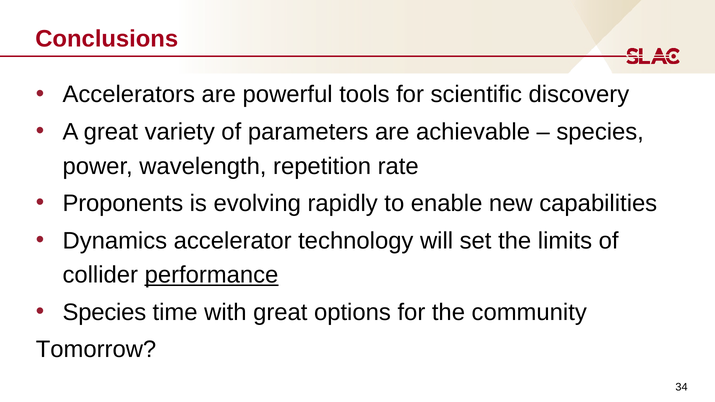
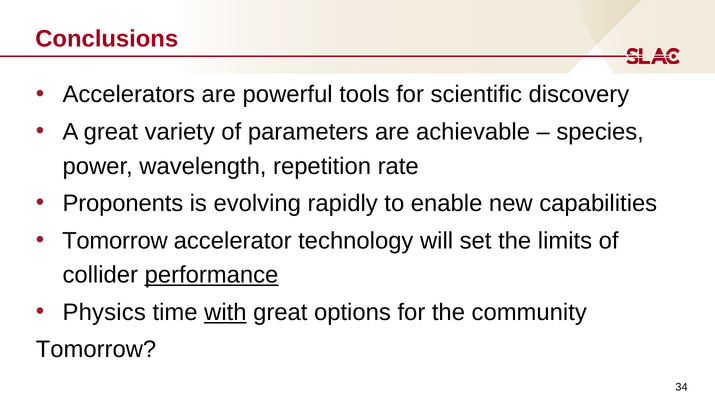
Dynamics: Dynamics -> Tomorrow (115, 241)
Species: Species -> Physics (104, 312)
with underline: none -> present (225, 312)
